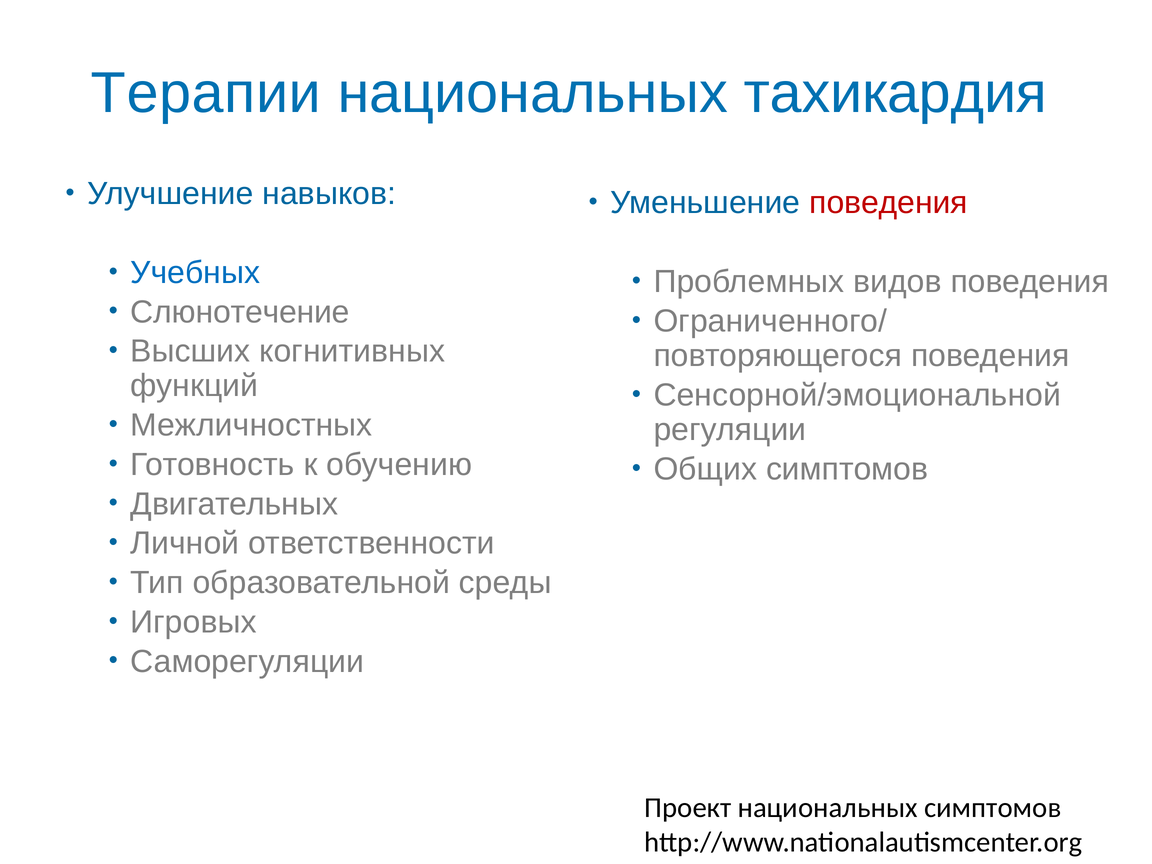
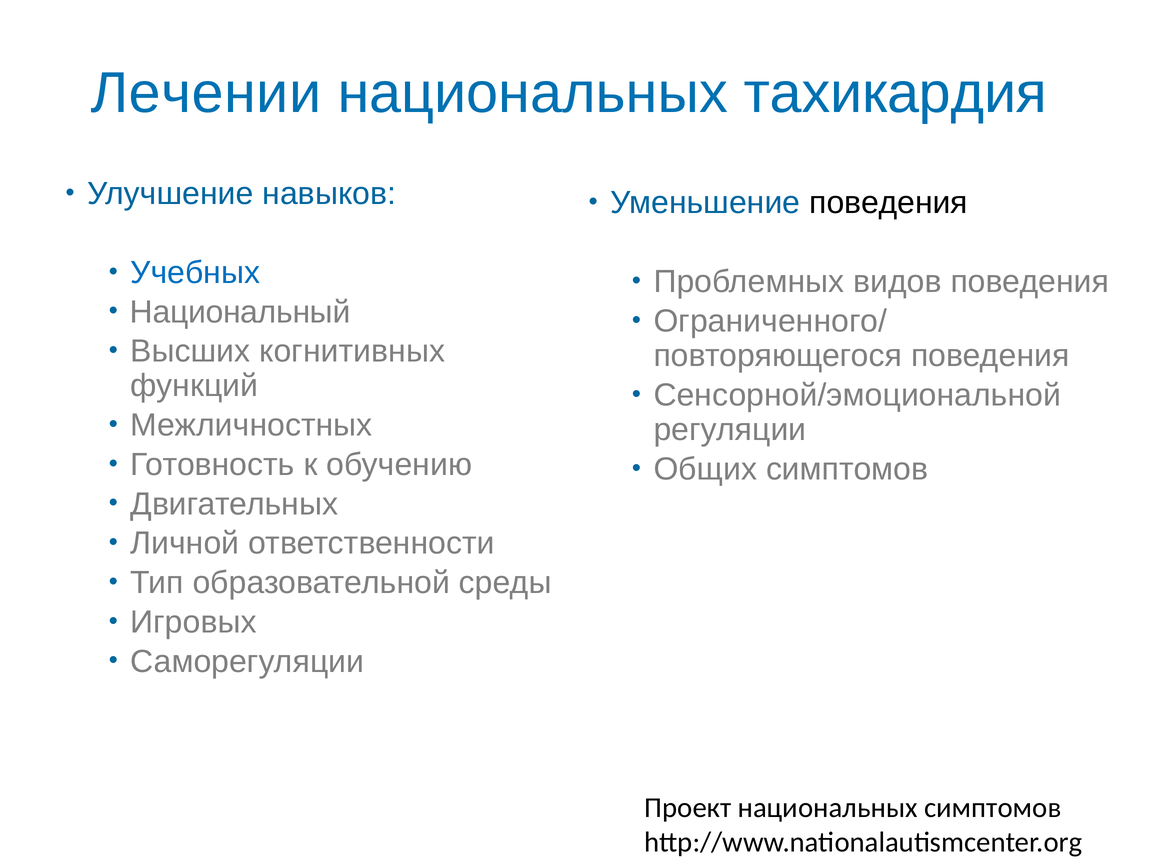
Терапии: Терапии -> Лечении (206, 93)
поведения colour: red -> black (889, 203)
Слюнотечение: Слюнотечение -> Национальный (240, 312)
